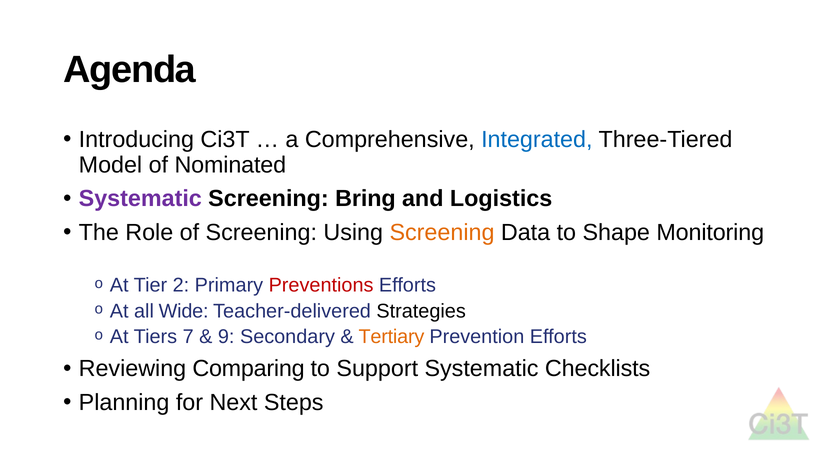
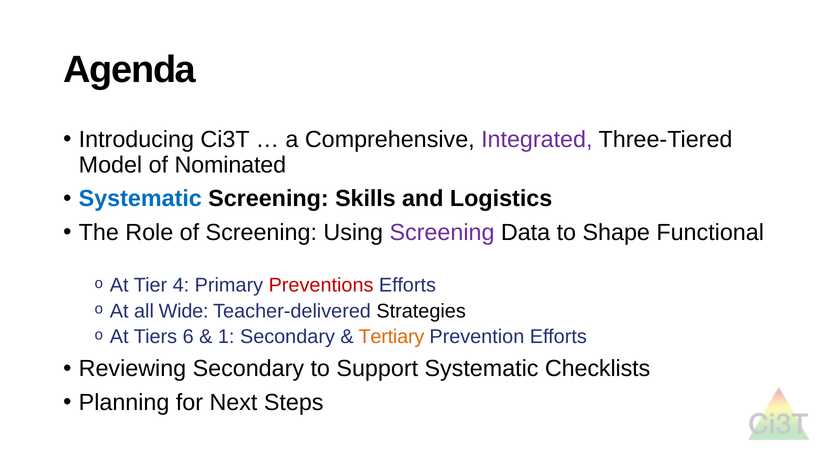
Integrated colour: blue -> purple (537, 140)
Systematic colour: purple -> blue (140, 199)
Bring: Bring -> Skills (365, 199)
Screening colour: orange -> purple (442, 233)
Monitoring: Monitoring -> Functional (710, 233)
2: 2 -> 4 (181, 285)
7: 7 -> 6 (188, 337)
9: 9 -> 1 (226, 337)
Reviewing Comparing: Comparing -> Secondary (248, 369)
